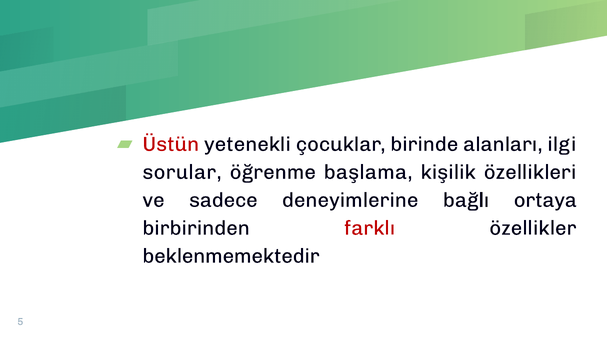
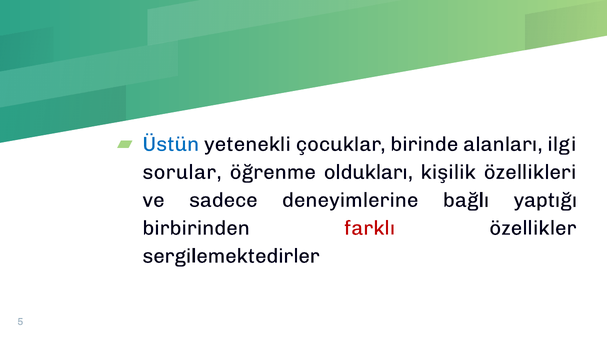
Üstün colour: red -> blue (171, 144)
başlama: başlama -> oldukları (368, 172)
ortaya: ortaya -> yaptığı (545, 200)
beklenmemektedir: beklenmemektedir -> sergilemektedirler (231, 256)
